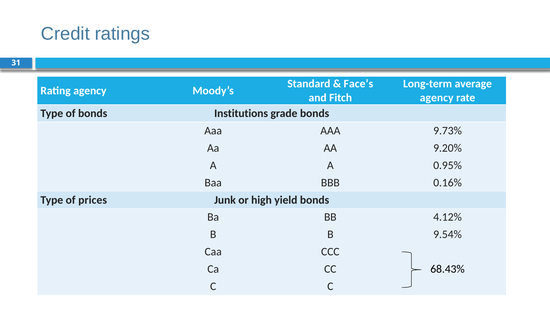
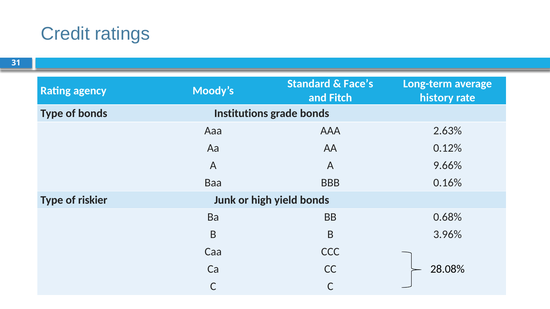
agency: agency -> history (437, 98)
9.73%: 9.73% -> 2.63% (448, 131)
9.20%: 9.20% -> 0.12% (448, 148)
0.95%: 0.95% -> 9.66% (448, 166)
prices: prices -> riskier (93, 200)
4.12%: 4.12% -> 0.68% (448, 217)
9.54%: 9.54% -> 3.96% (448, 235)
68.43%: 68.43% -> 28.08% (447, 269)
